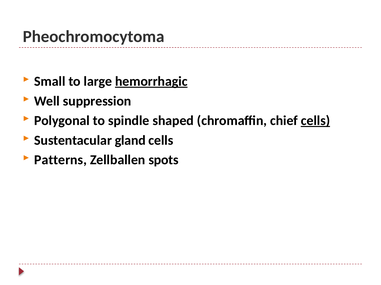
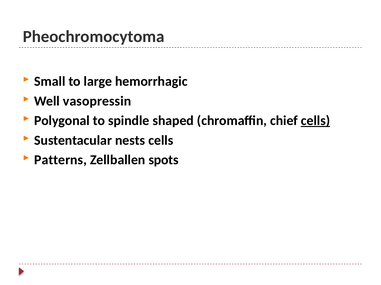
hemorrhagic underline: present -> none (151, 82)
suppression: suppression -> vasopressin (97, 101)
gland: gland -> nests (130, 141)
